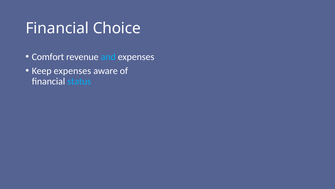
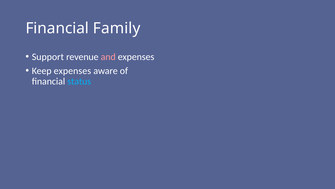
Choice: Choice -> Family (117, 28)
Comfort: Comfort -> Support (48, 57)
and colour: light blue -> pink (108, 57)
